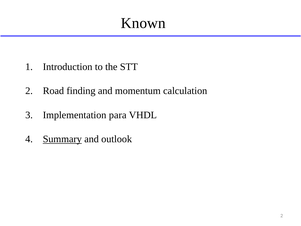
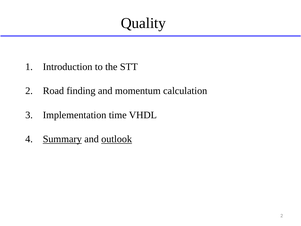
Known: Known -> Quality (143, 23)
para: para -> time (118, 115)
outlook underline: none -> present (117, 139)
